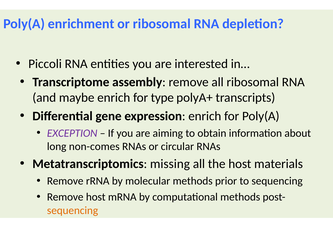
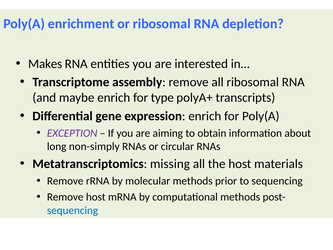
Piccoli: Piccoli -> Makes (45, 64)
non-comes: non-comes -> non-simply (94, 146)
sequencing colour: orange -> blue (73, 210)
